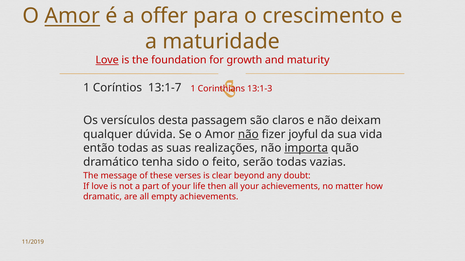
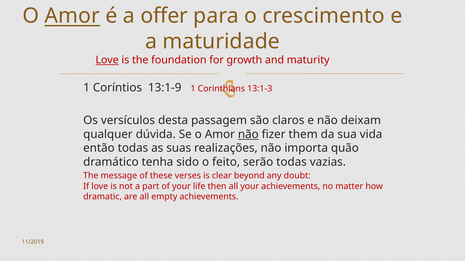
13:1-7: 13:1-7 -> 13:1-9 (165, 88)
joyful: joyful -> them (303, 134)
importa underline: present -> none (306, 148)
